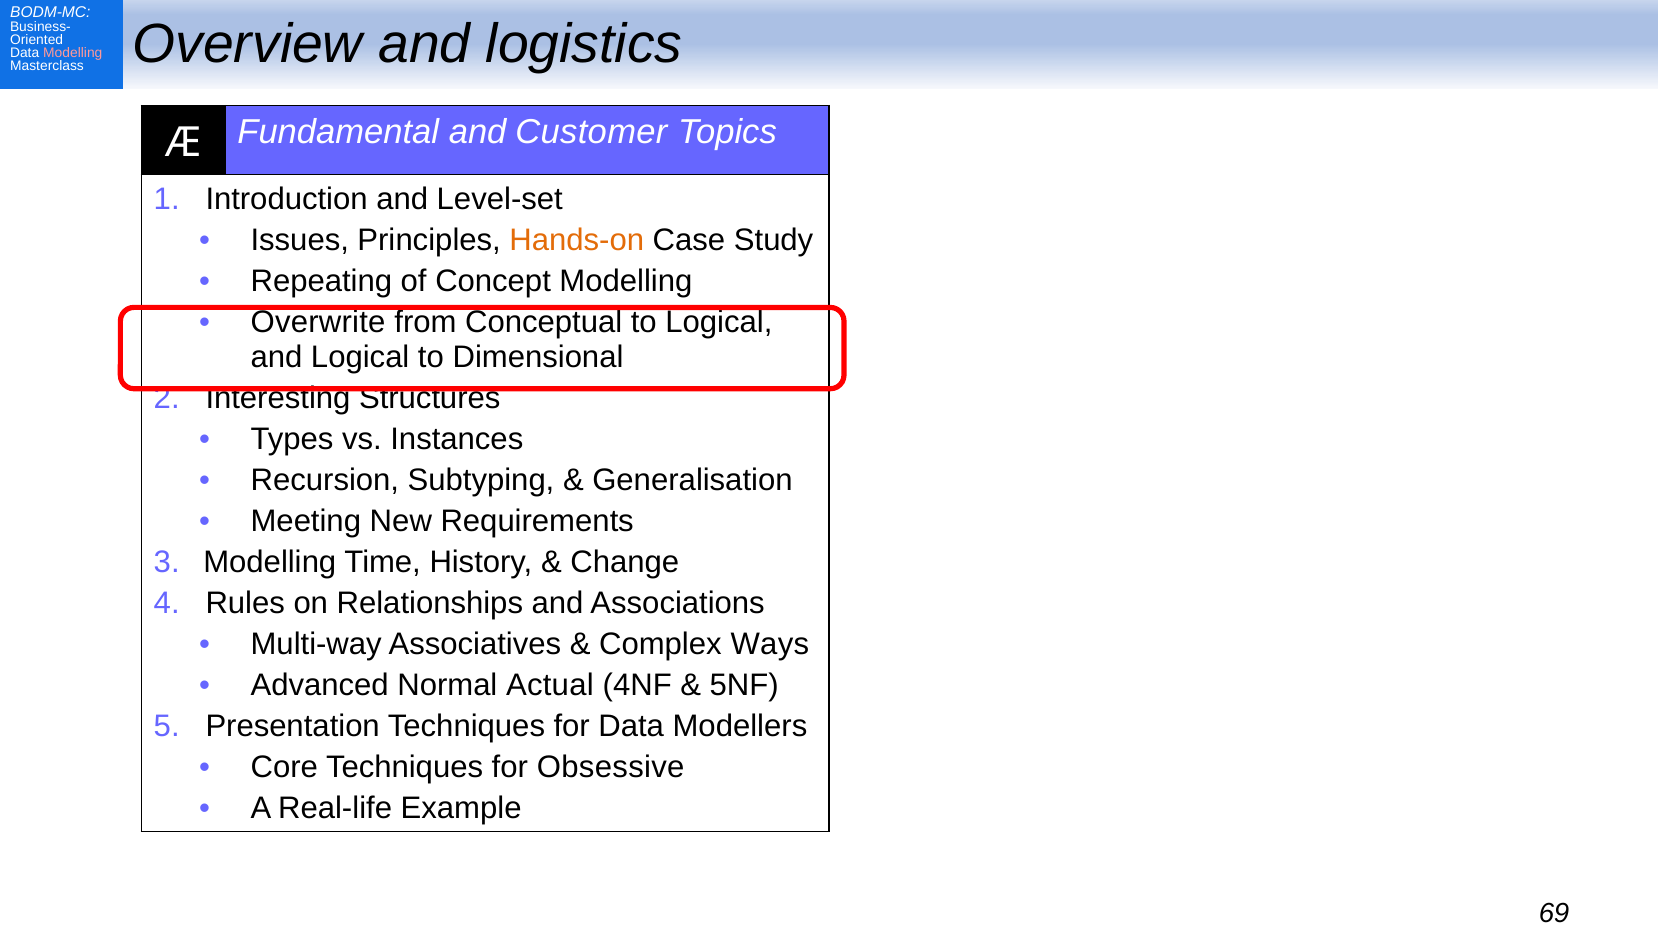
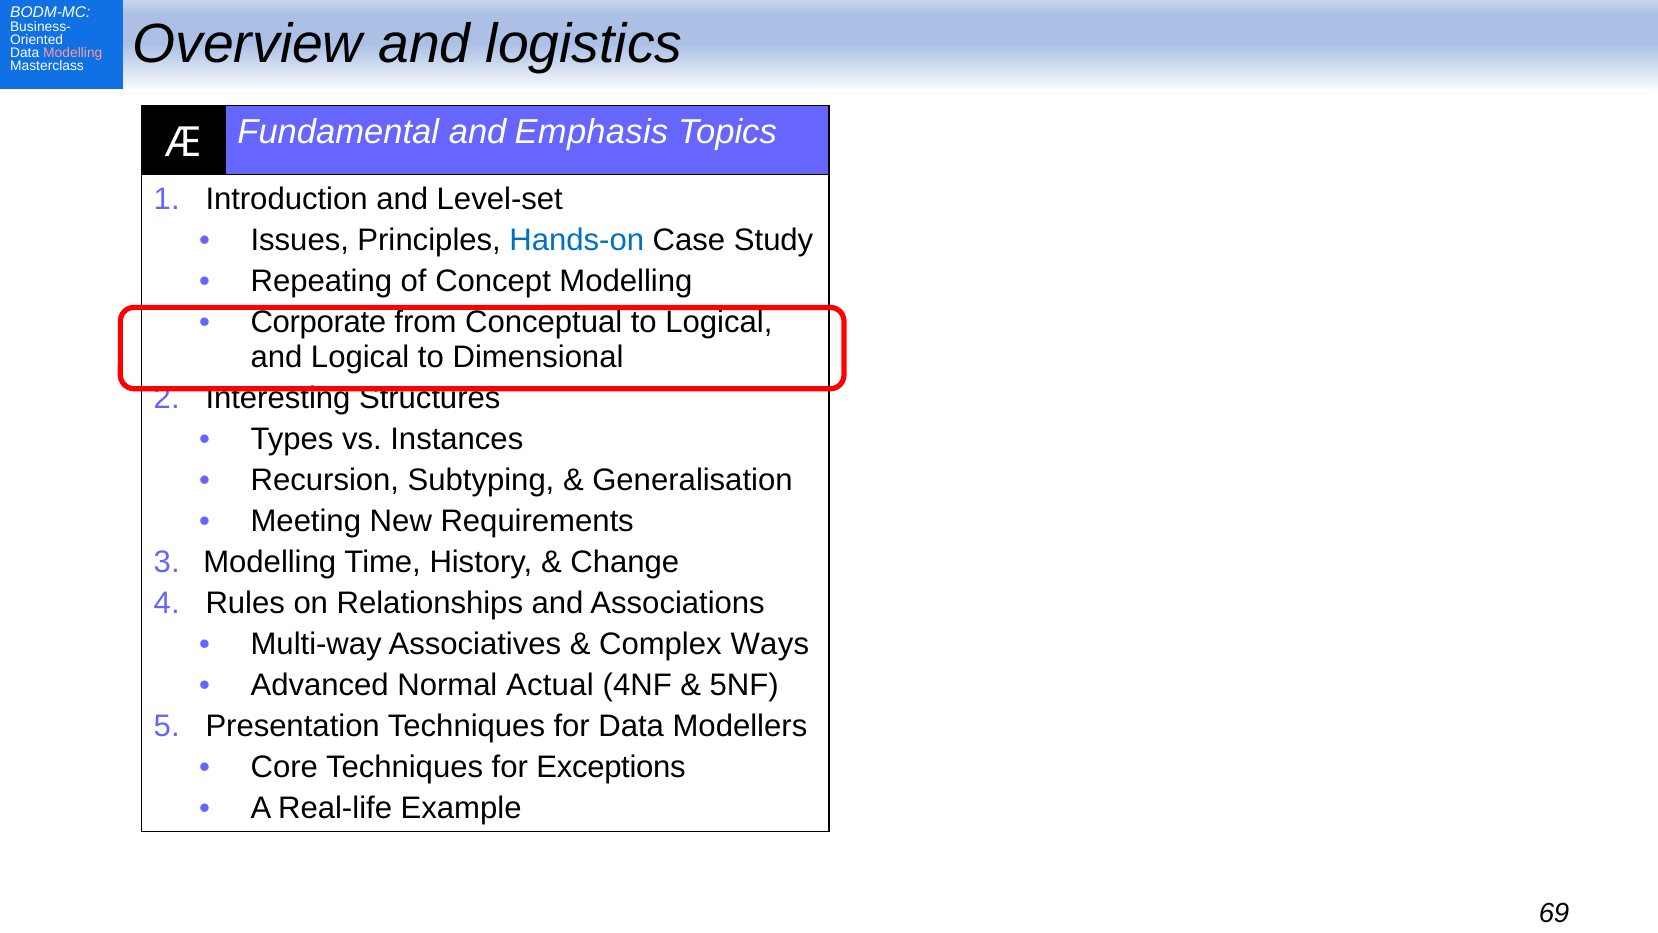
Customer: Customer -> Emphasis (591, 132)
Hands-on colour: orange -> blue (577, 240)
Overwrite: Overwrite -> Corporate (318, 322)
Obsessive: Obsessive -> Exceptions (611, 767)
